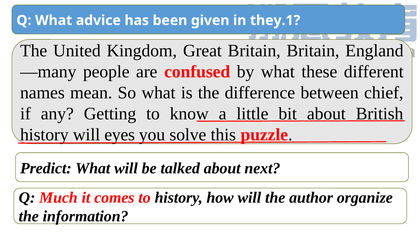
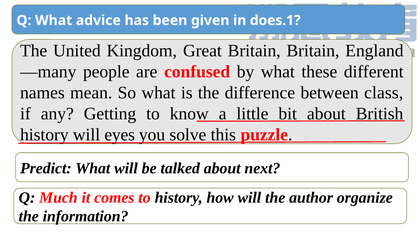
they.1: they.1 -> does.1 (275, 20)
chief: chief -> class (384, 93)
